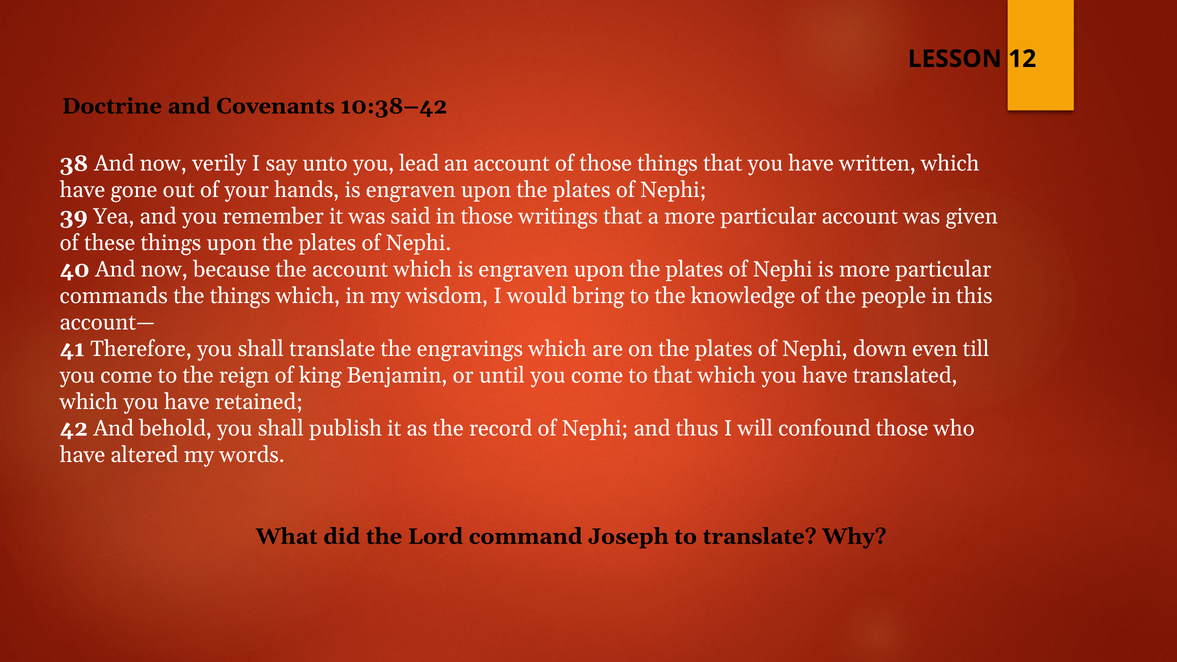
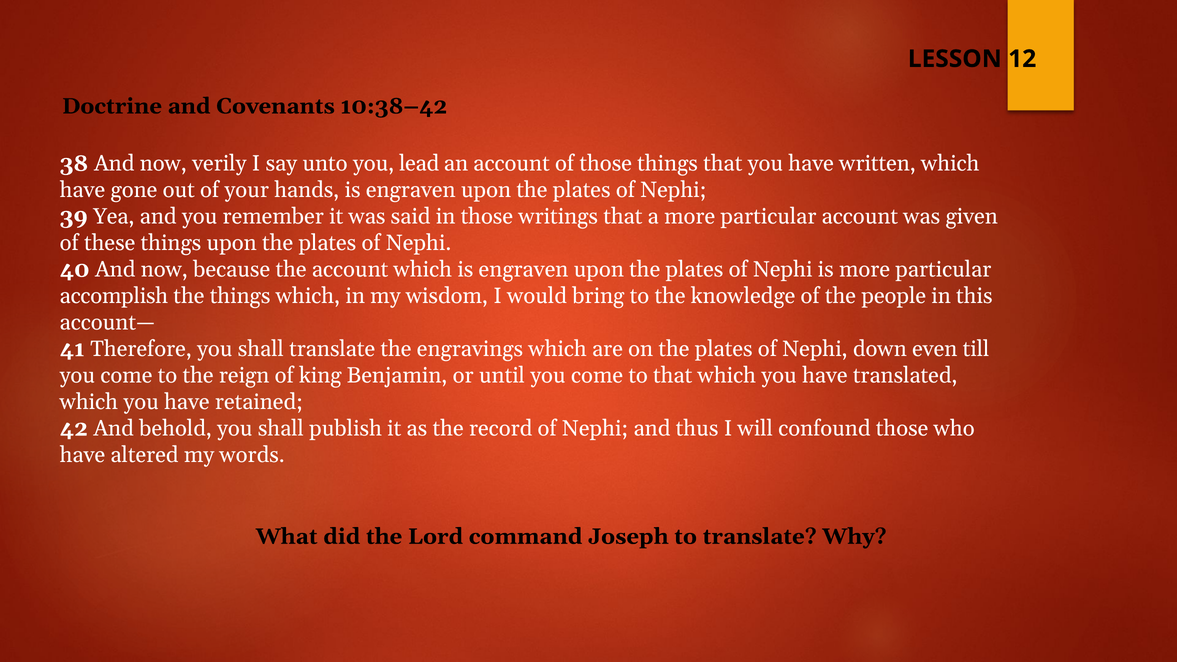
commands: commands -> accomplish (114, 296)
